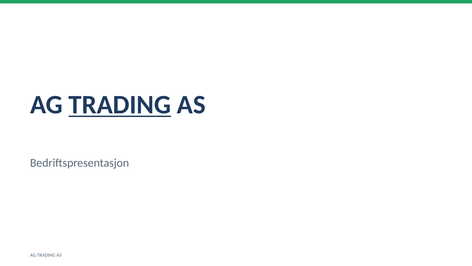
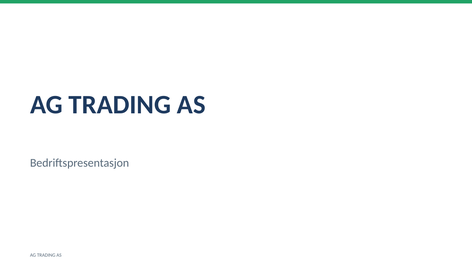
TRADING underline: present -> none (120, 105)
